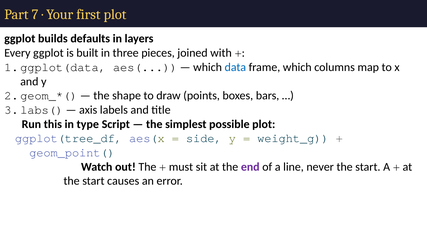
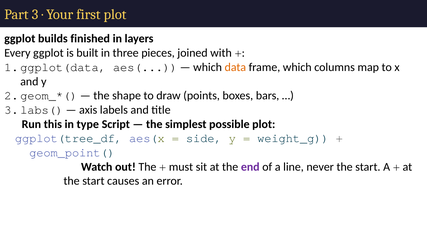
7: 7 -> 3 (35, 15)
defaults: defaults -> finished (90, 39)
data colour: blue -> orange (235, 67)
